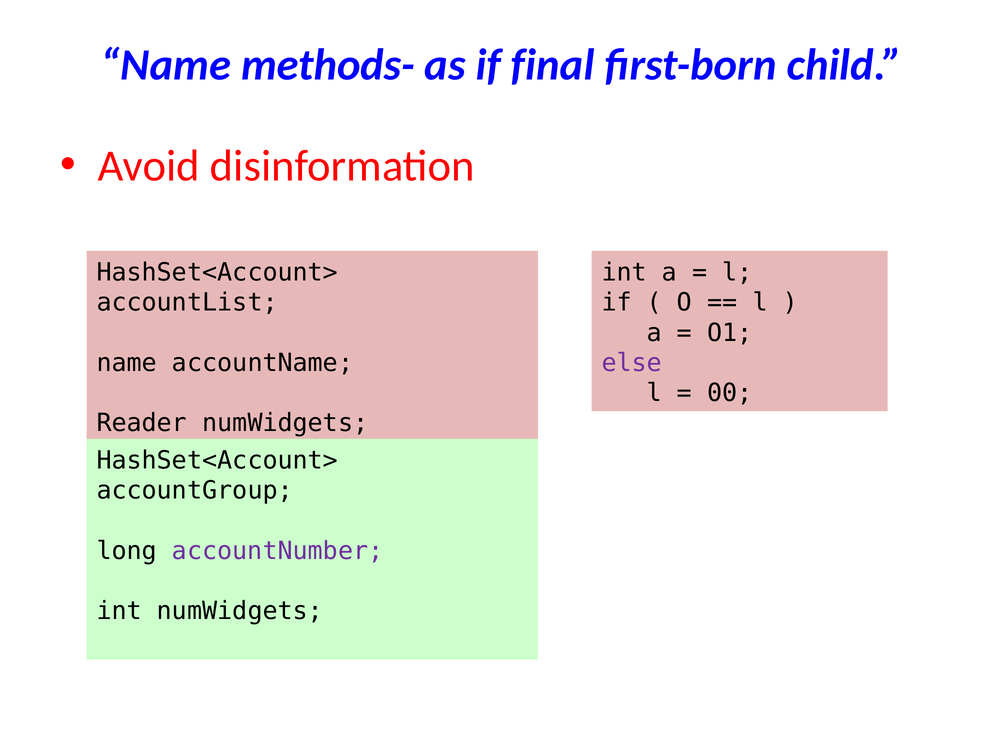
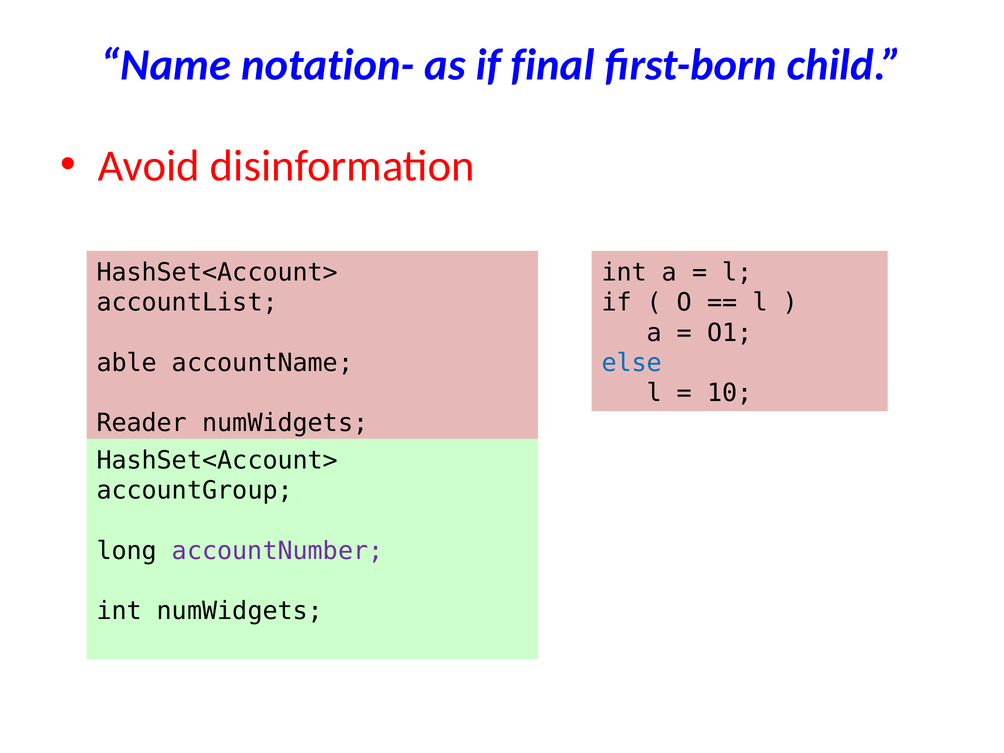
methods-: methods- -> notation- (328, 65)
name: name -> able (127, 363)
else colour: purple -> blue (632, 363)
00: 00 -> 10 (730, 393)
